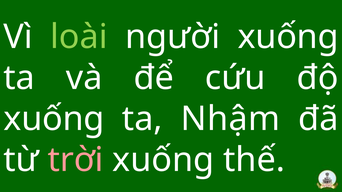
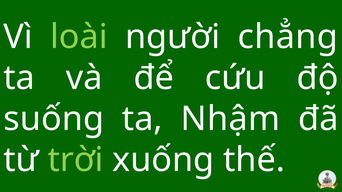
người xuống: xuống -> chẳng (288, 37)
xuống: xuống -> suống (54, 119)
trời colour: pink -> light green (76, 160)
